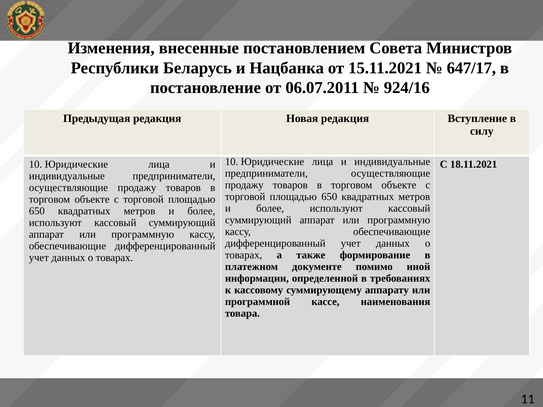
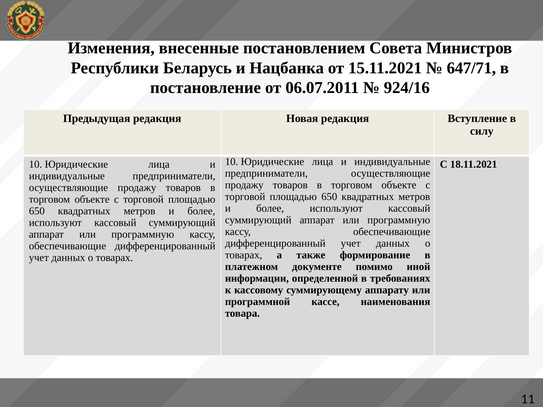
647/17: 647/17 -> 647/71 (471, 68)
